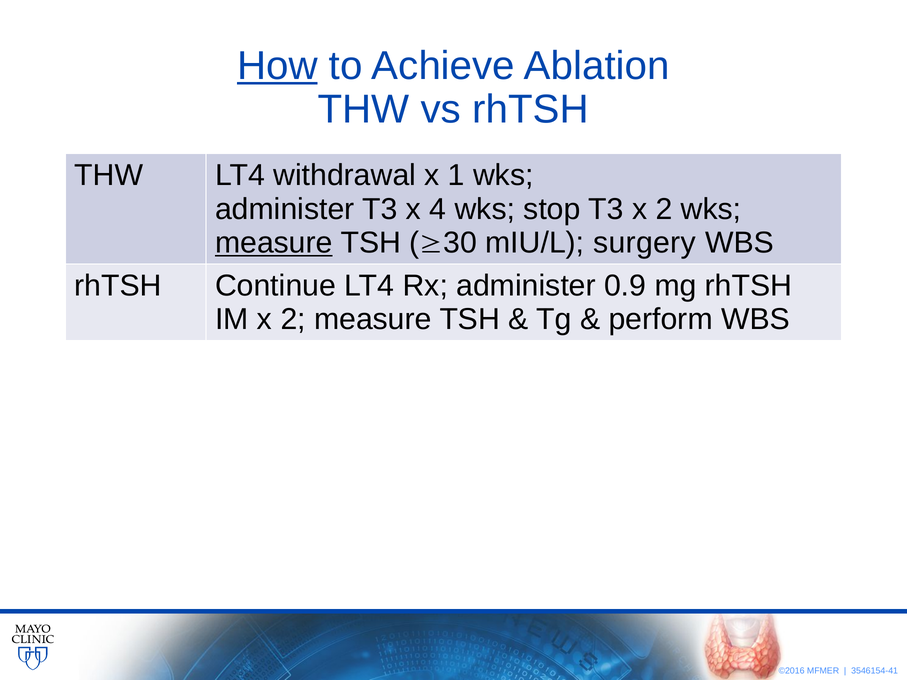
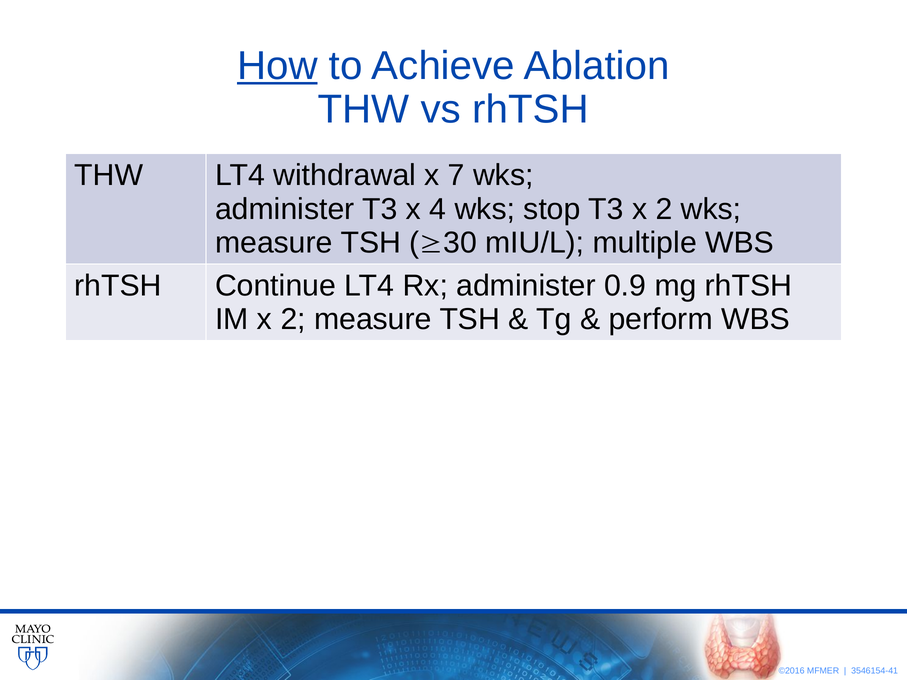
1: 1 -> 7 (456, 175)
measure underline: present -> none (274, 243)
surgery: surgery -> multiple (645, 243)
